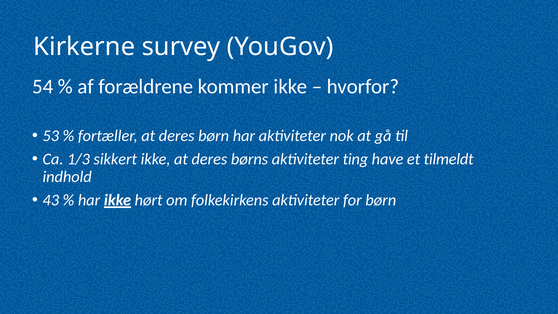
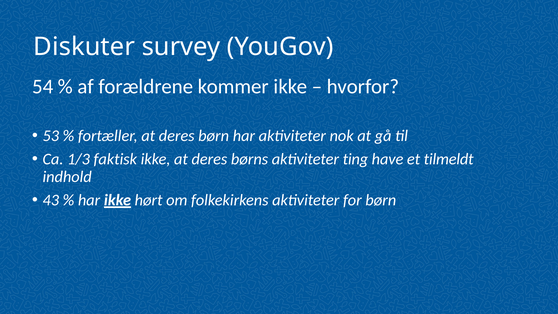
Kirkerne: Kirkerne -> Diskuter (84, 47)
sikkert: sikkert -> faktisk (115, 159)
